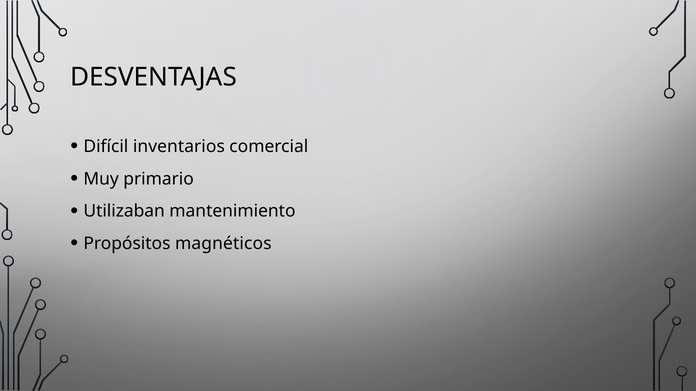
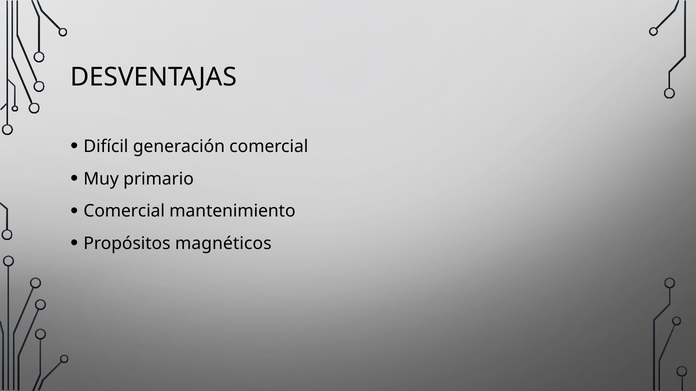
inventarios: inventarios -> generación (179, 147)
Utilizaban: Utilizaban -> Comercial (124, 211)
